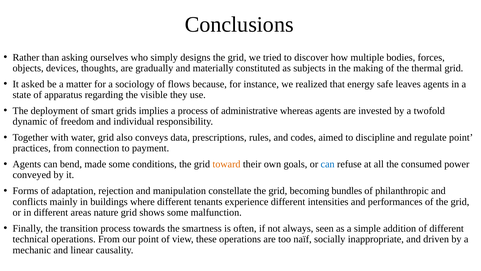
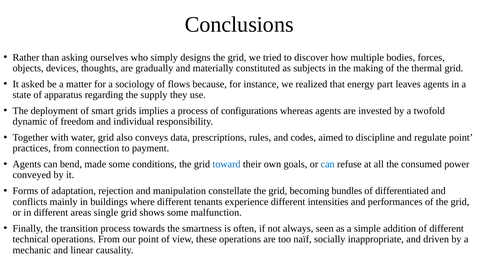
safe: safe -> part (385, 84)
visible: visible -> supply (154, 95)
administrative: administrative -> configurations (249, 111)
toward colour: orange -> blue (227, 164)
philanthropic: philanthropic -> differentiated (402, 191)
nature: nature -> single (106, 212)
